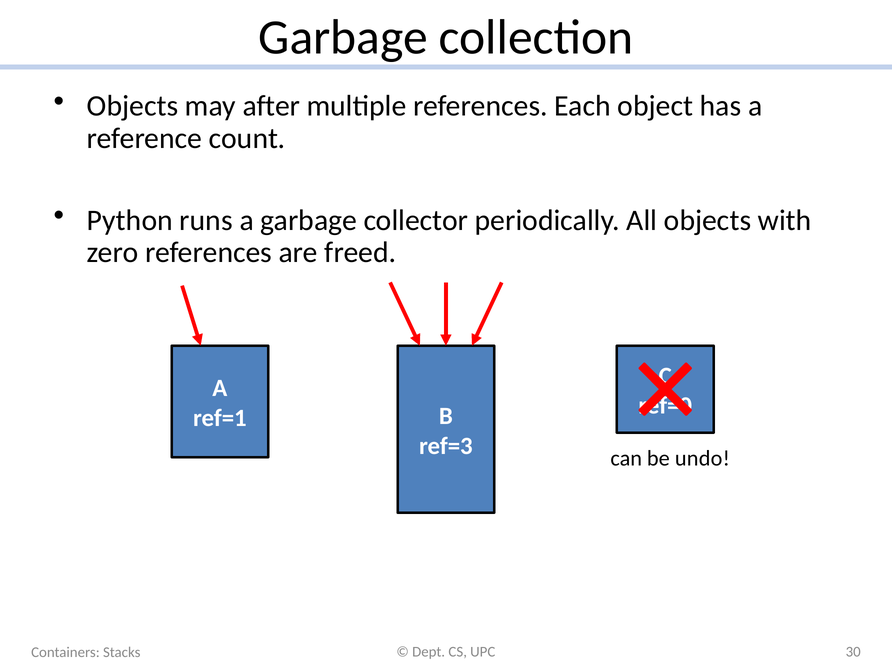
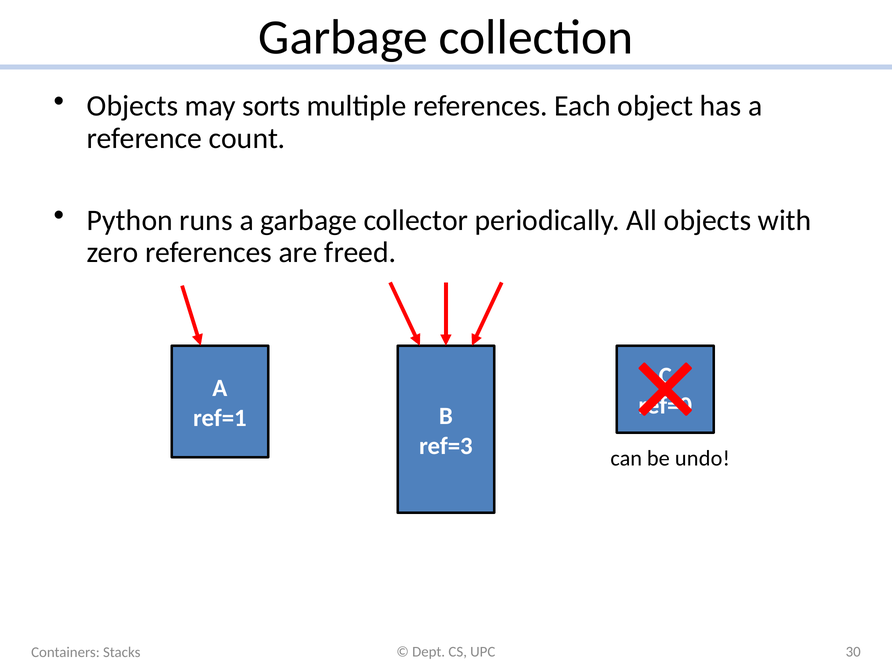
after: after -> sorts (271, 106)
